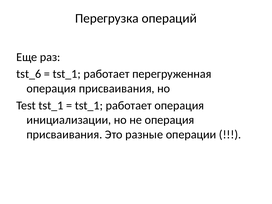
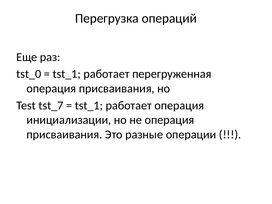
tst_6: tst_6 -> tst_0 (29, 74)
Test tst_1: tst_1 -> tst_7 (51, 105)
